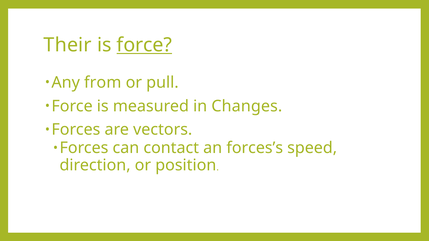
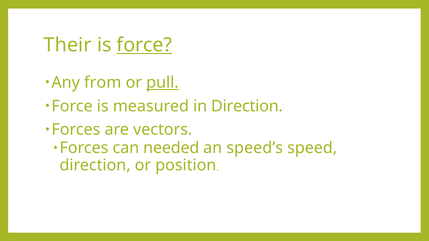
pull underline: none -> present (162, 83)
in Changes: Changes -> Direction (247, 106)
contact: contact -> needed (171, 148)
forces’s: forces’s -> speed’s (255, 148)
